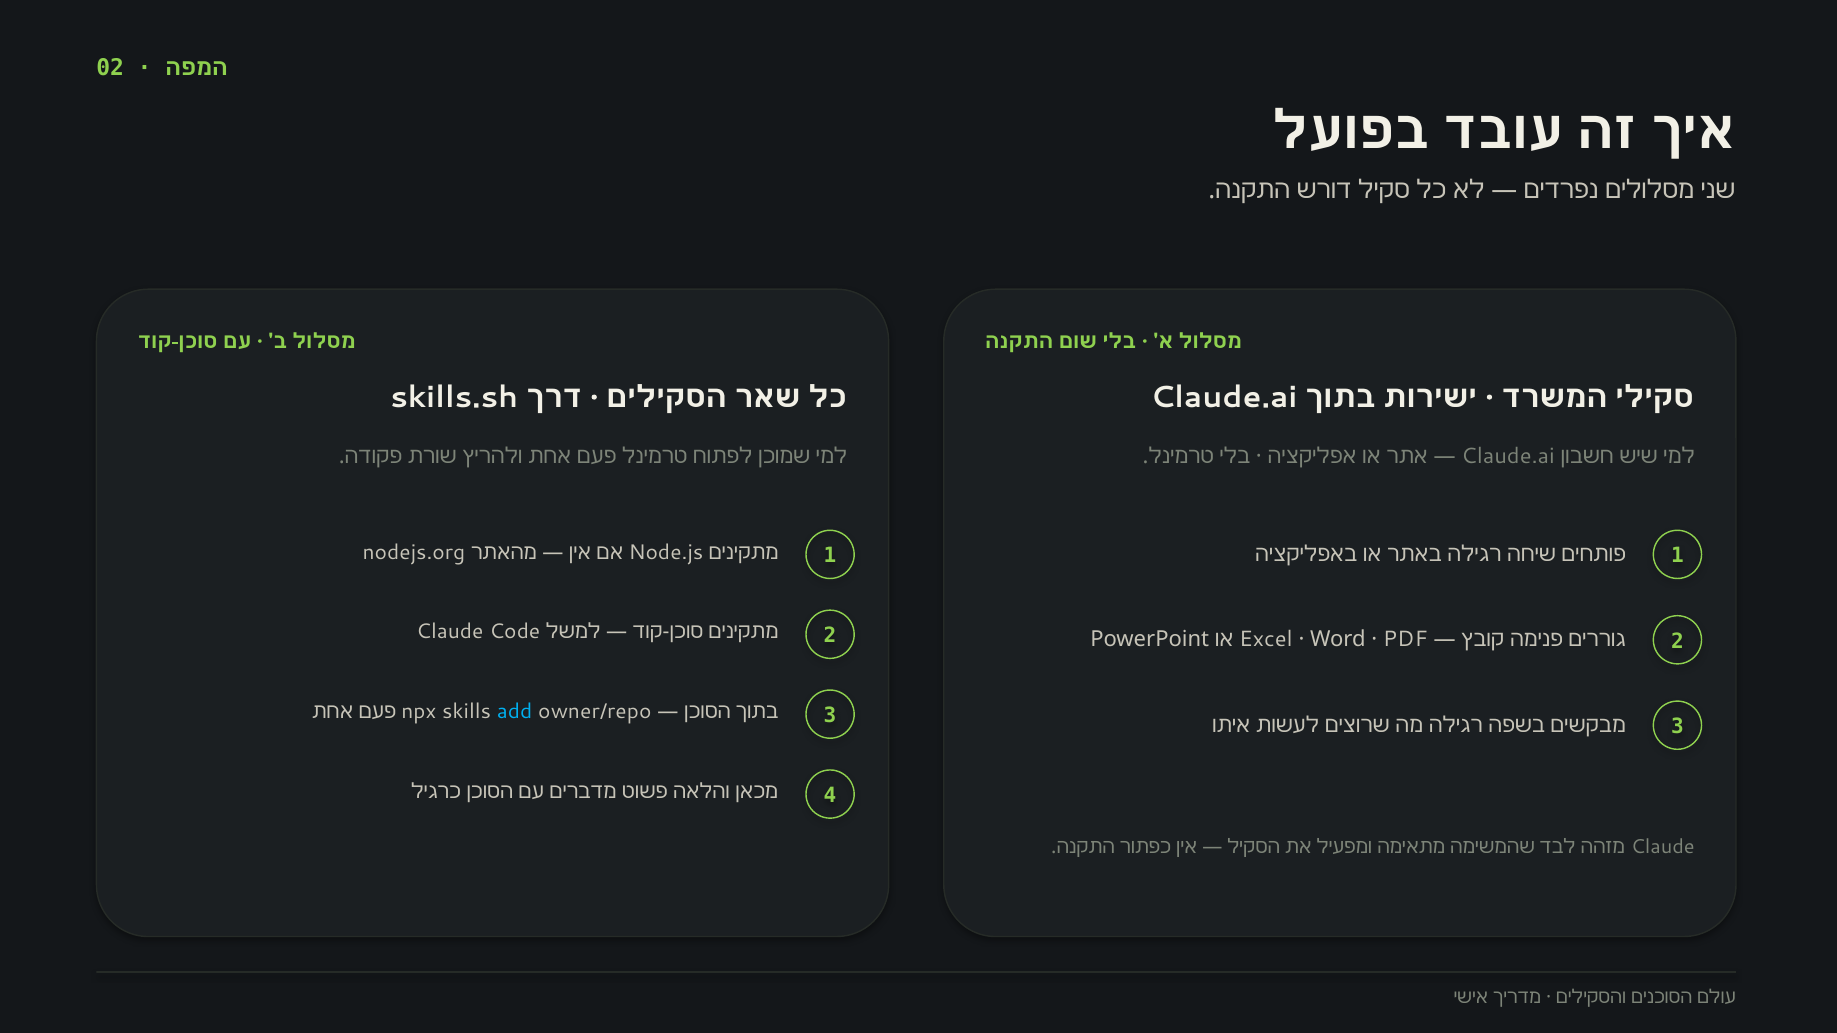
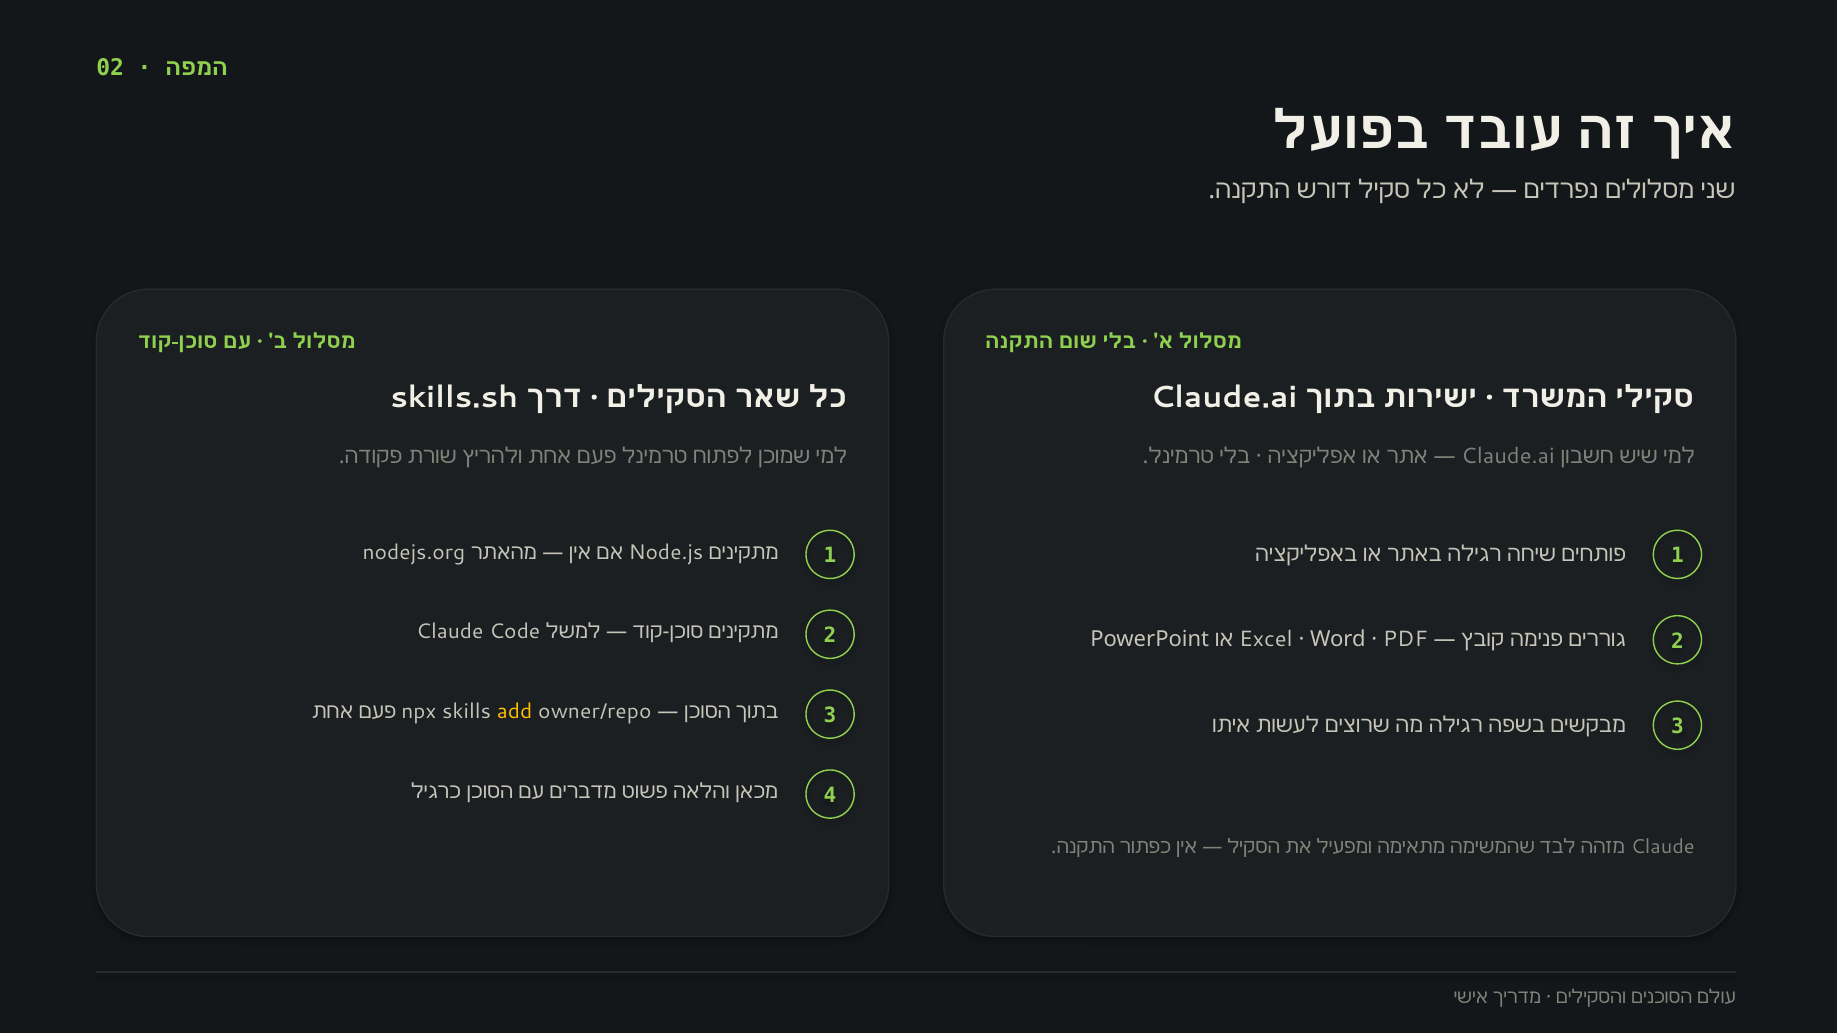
add colour: light blue -> yellow (515, 712)
